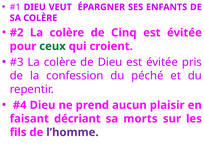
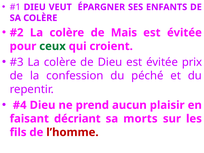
Cinq: Cinq -> Mais (124, 33)
pris: pris -> prix (192, 62)
l’homme colour: purple -> red (72, 132)
